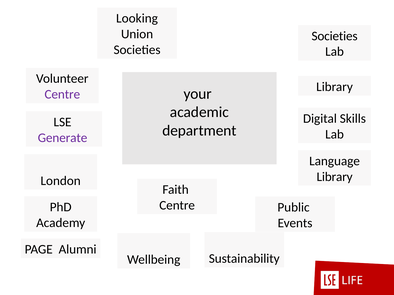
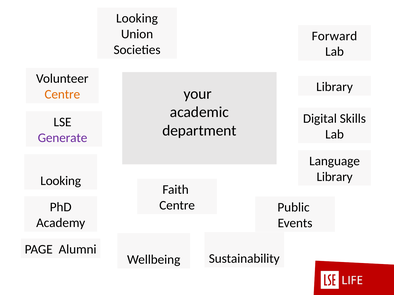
Societies: Societies -> Forward (334, 36)
Centre colour: purple -> orange (62, 95)
London: London -> Looking (61, 181)
